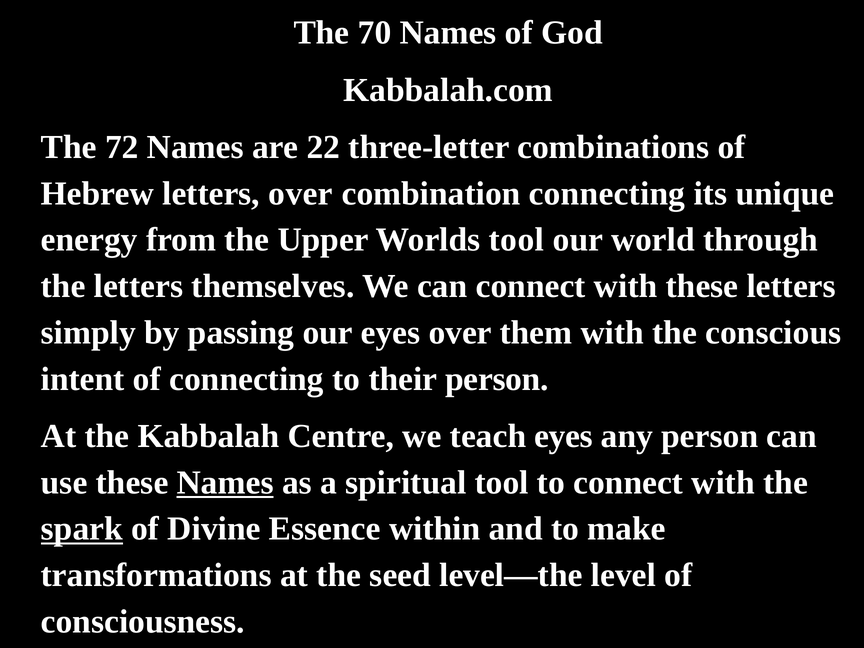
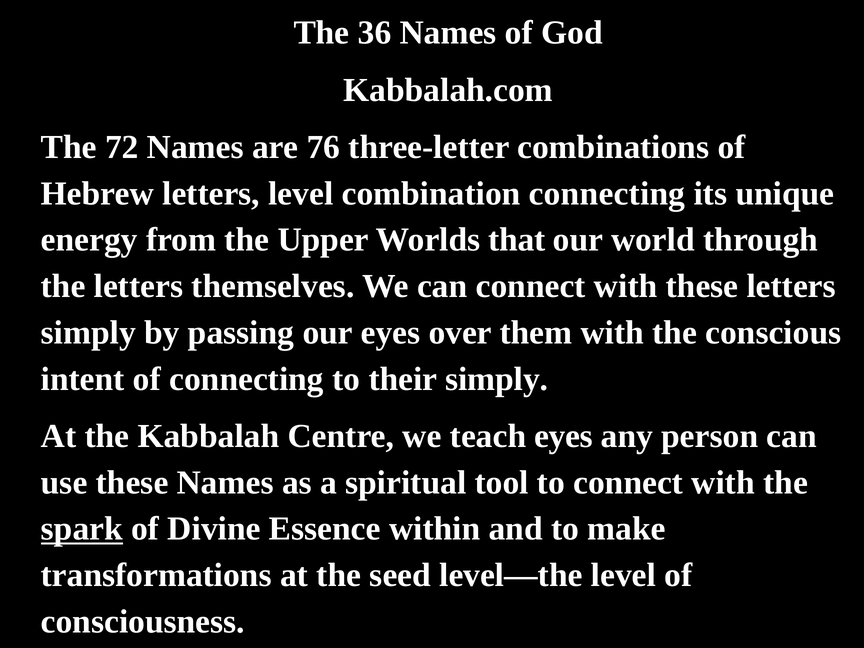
70: 70 -> 36 (375, 33)
22: 22 -> 76 (323, 147)
letters over: over -> level (301, 194)
Worlds tool: tool -> that (517, 240)
their person: person -> simply (497, 379)
Names underline: present -> none (225, 483)
